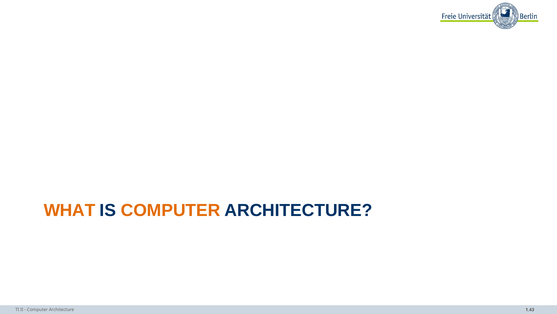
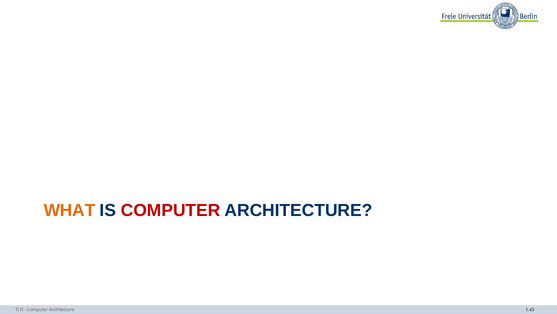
COMPUTER colour: orange -> red (171, 210)
